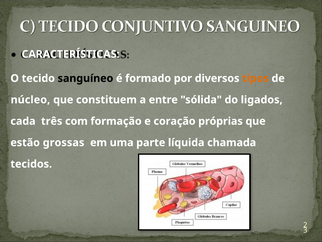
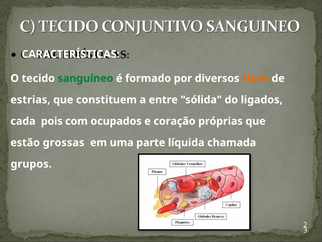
sanguíneo colour: black -> green (85, 78)
núcleo: núcleo -> estrias (30, 100)
três: três -> pois (52, 121)
formação: formação -> ocupados (116, 121)
tecidos: tecidos -> grupos (31, 164)
